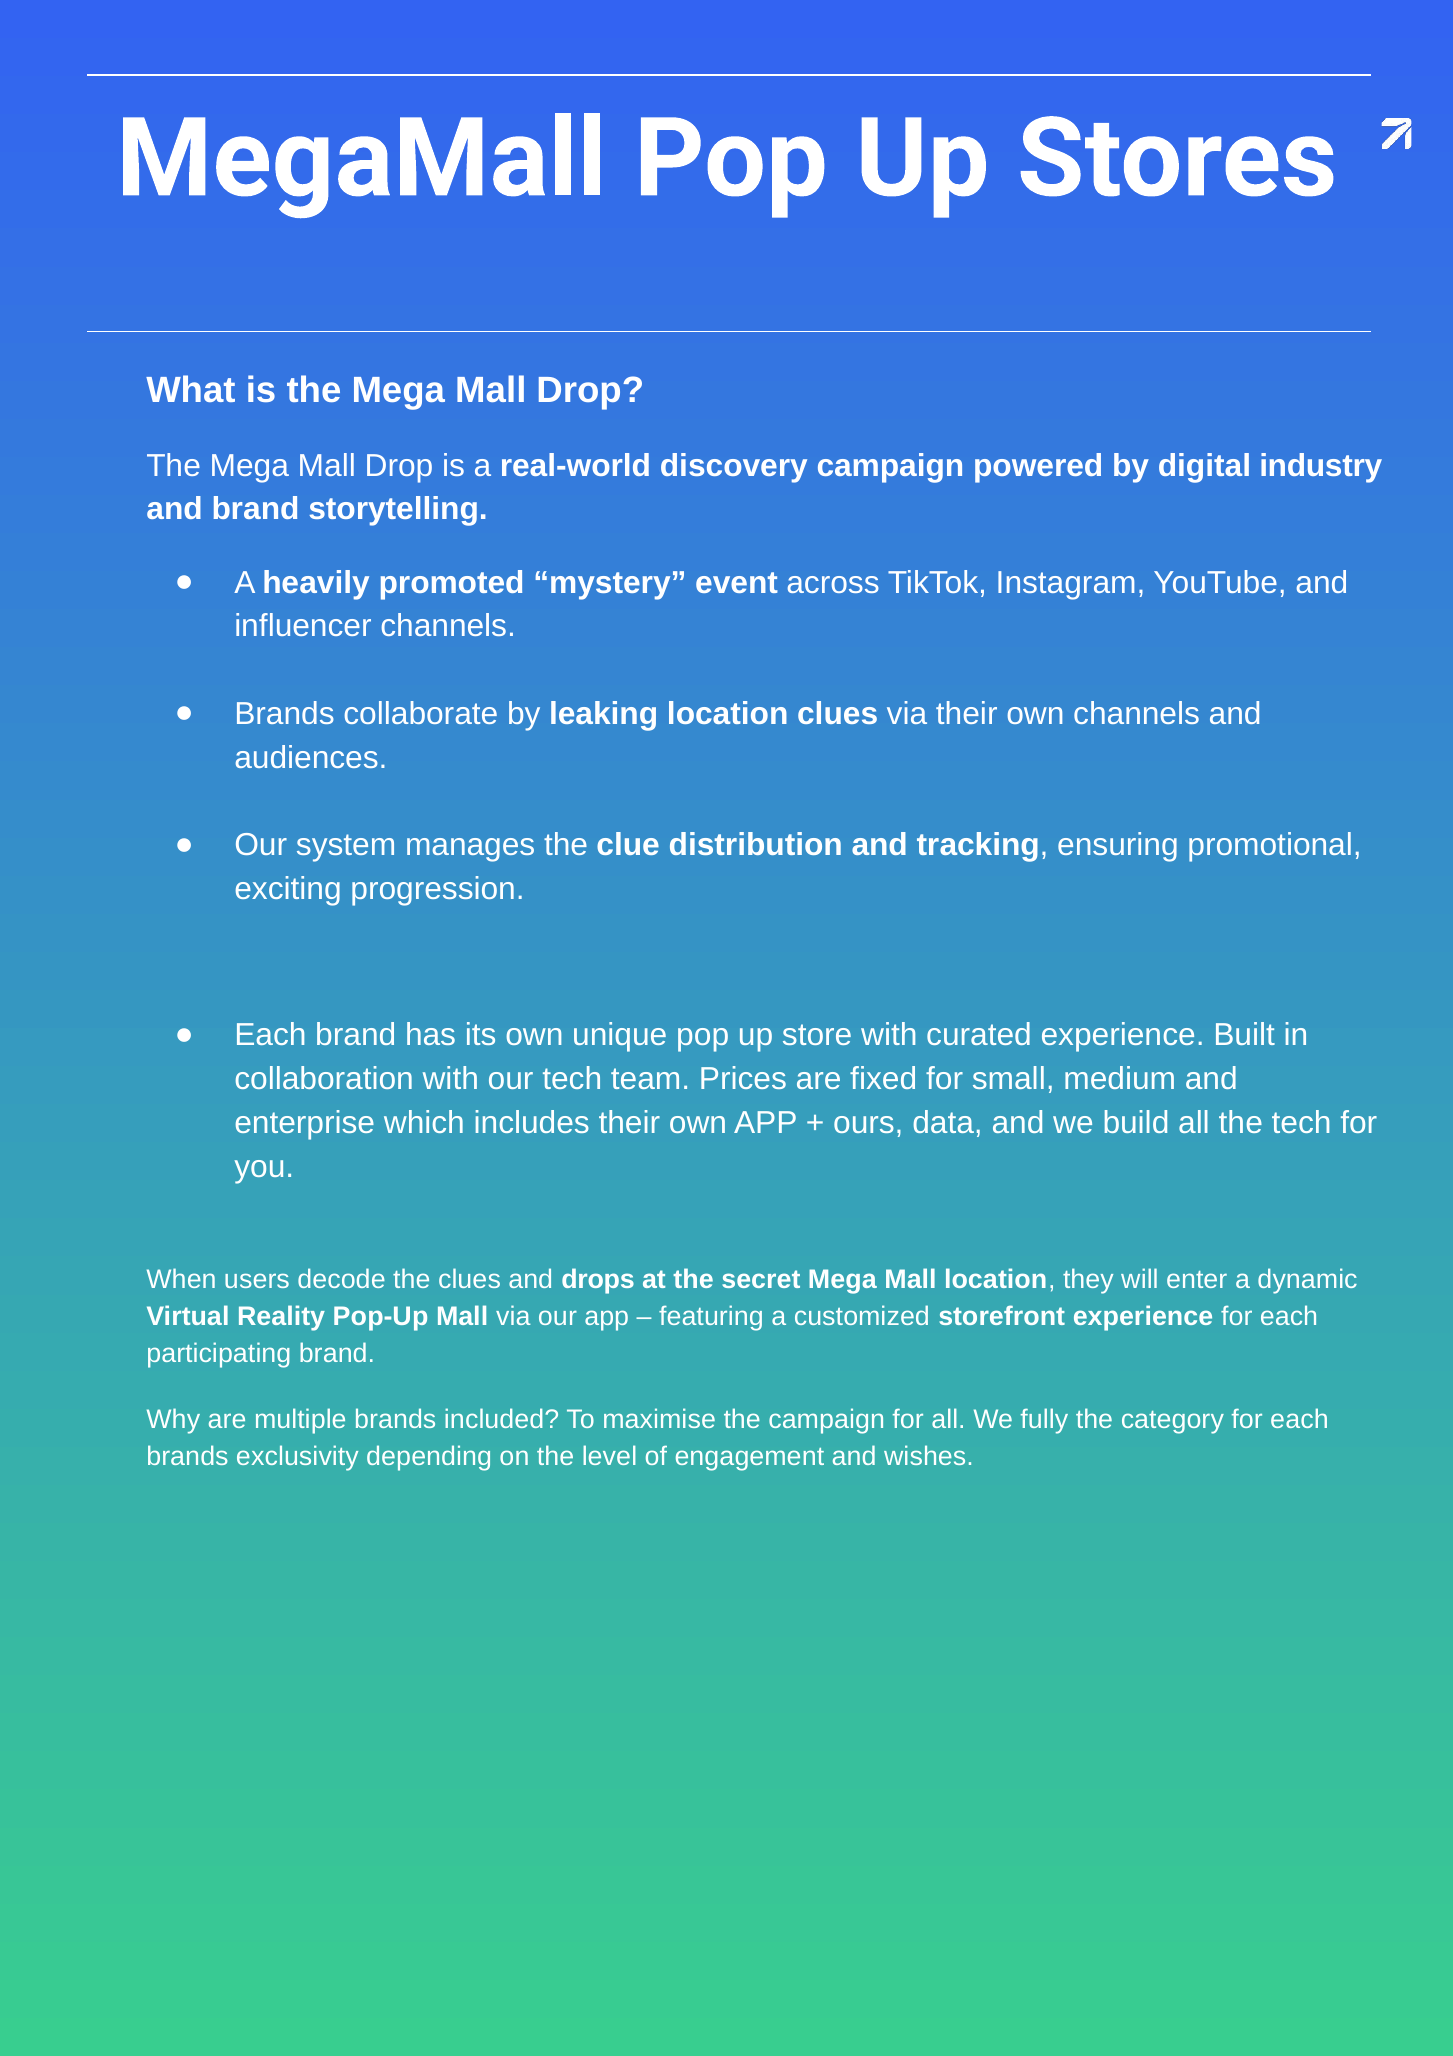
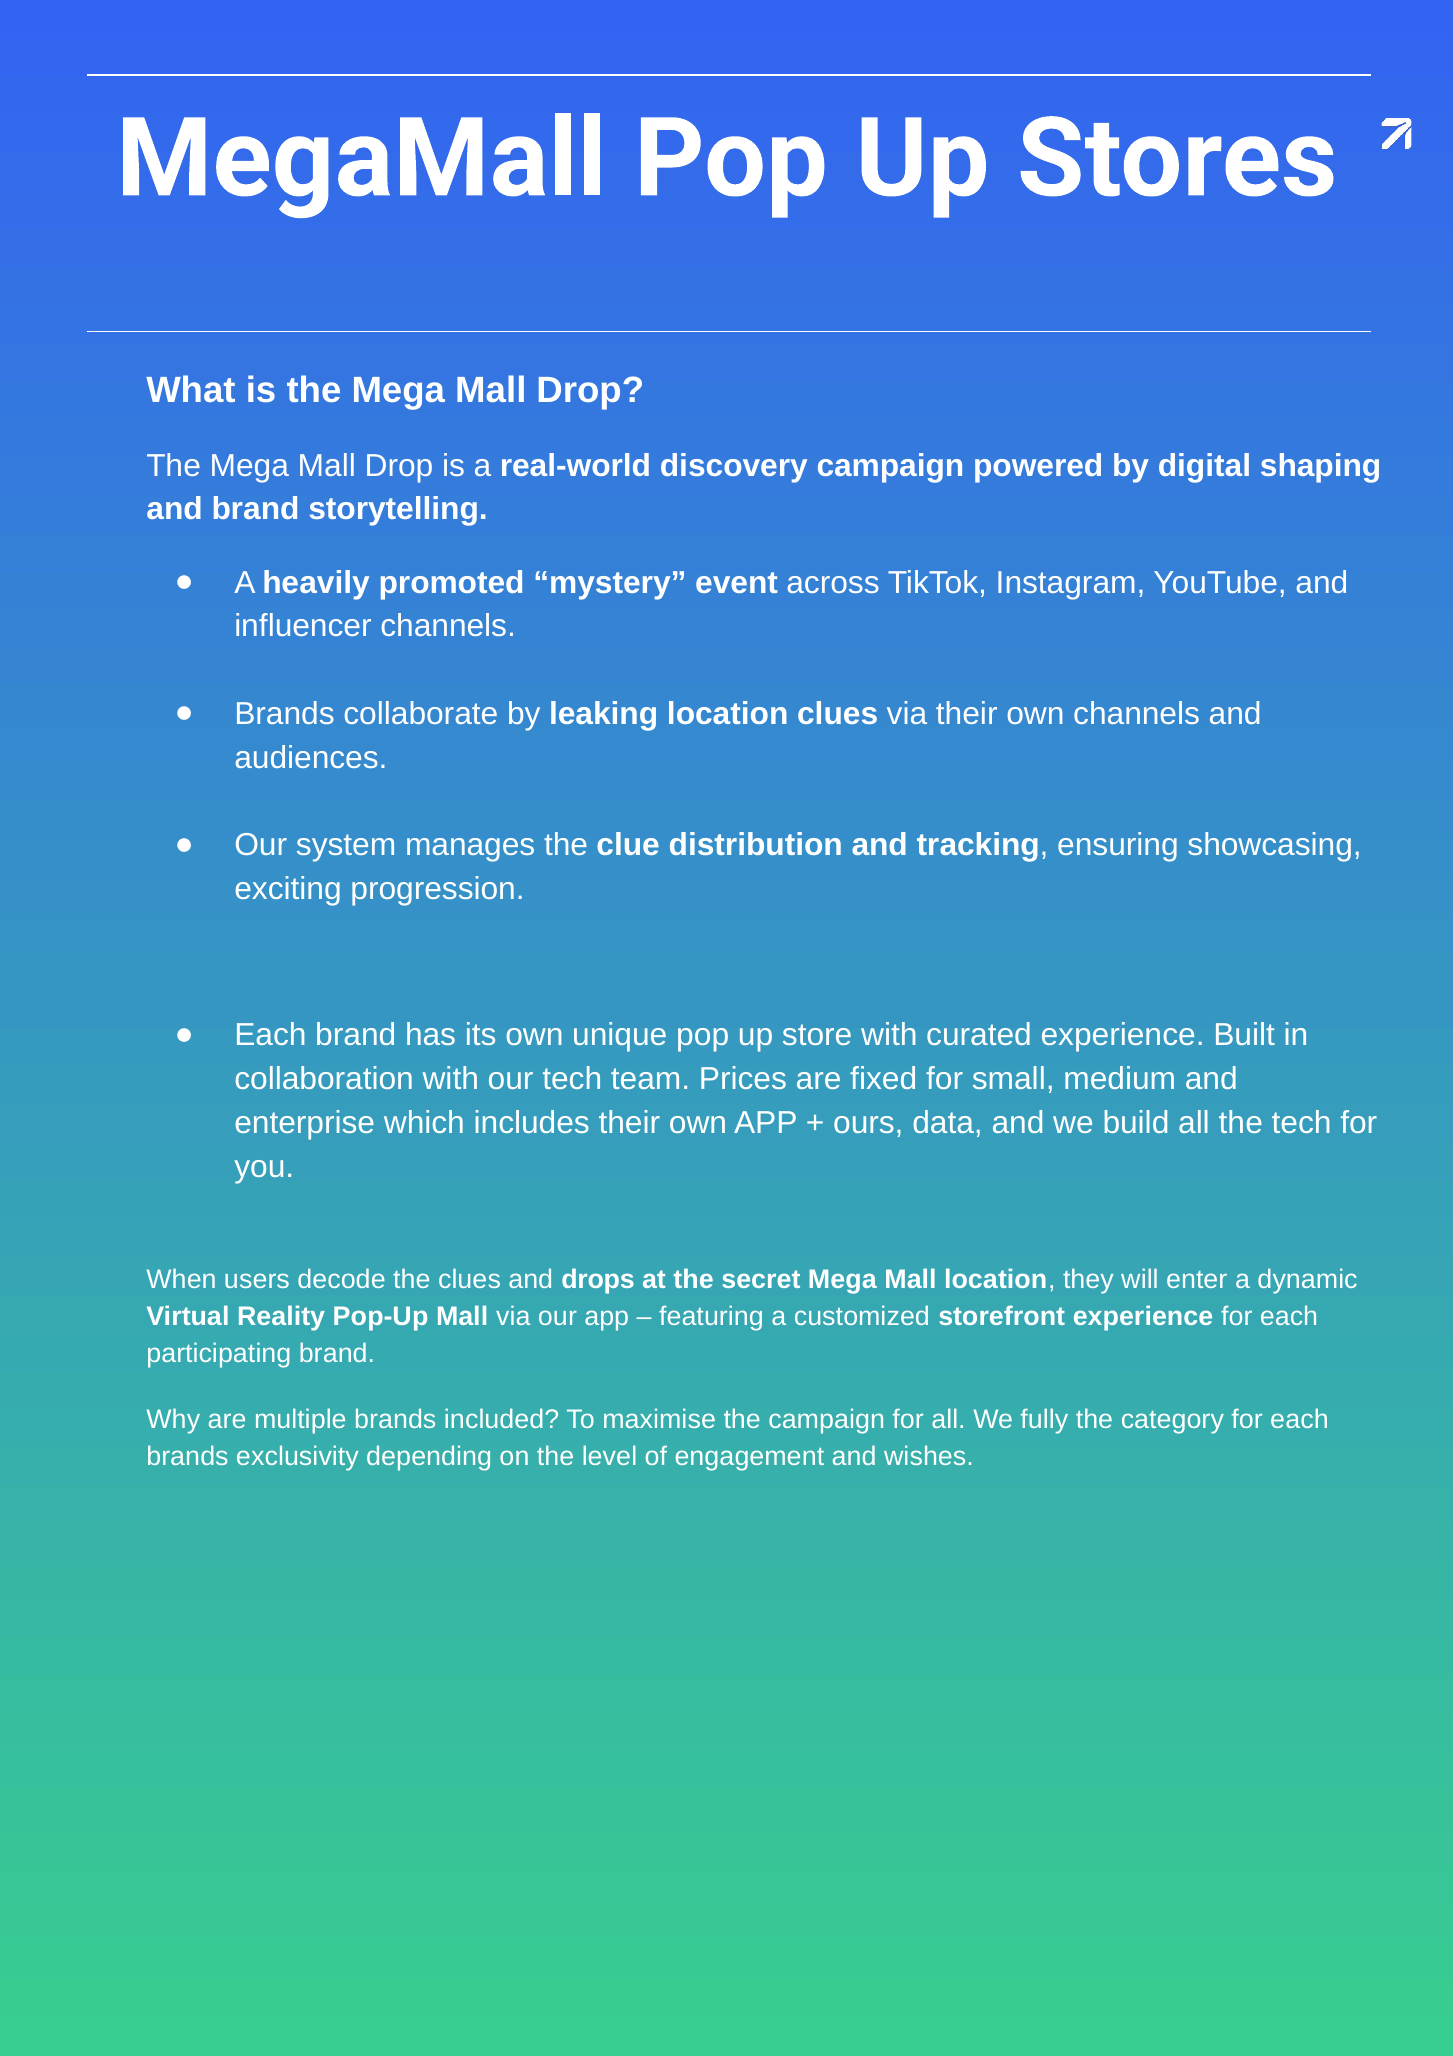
industry: industry -> shaping (1321, 466)
promotional: promotional -> showcasing (1275, 846)
